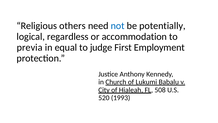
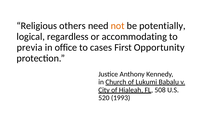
not colour: blue -> orange (118, 26)
accommodation: accommodation -> accommodating (134, 37)
equal: equal -> office (66, 47)
judge: judge -> cases (101, 47)
Employment: Employment -> Opportunity (159, 47)
